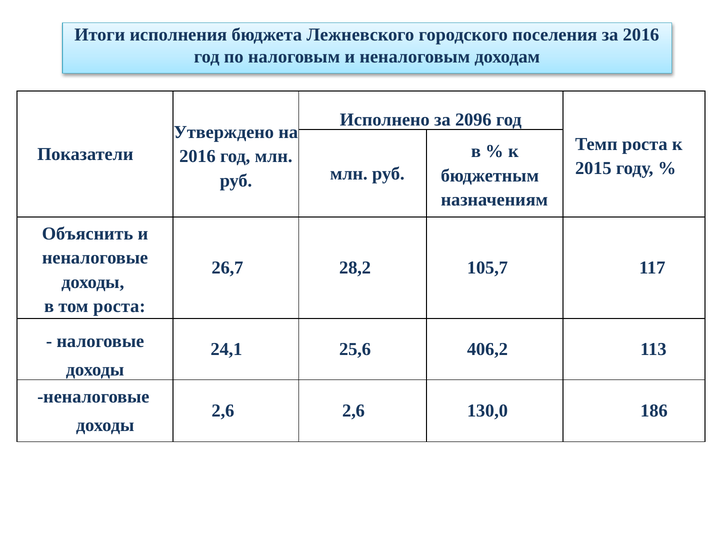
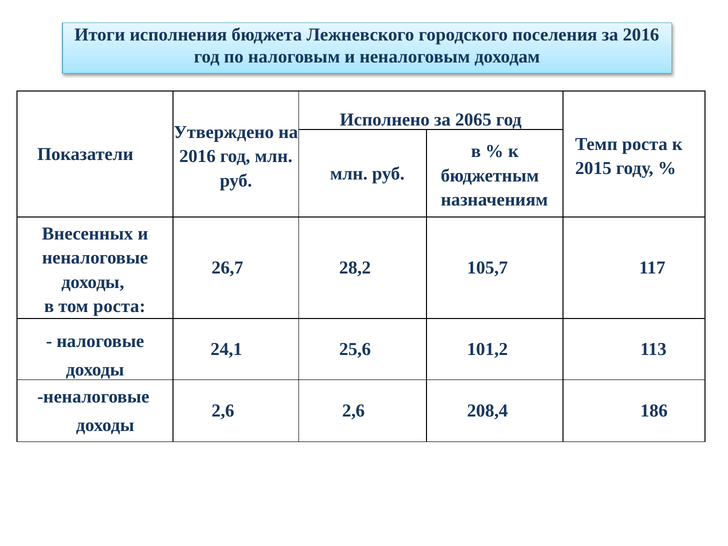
2096: 2096 -> 2065 (473, 120)
Объяснить: Объяснить -> Внесенных (88, 234)
406,2: 406,2 -> 101,2 (487, 349)
130,0: 130,0 -> 208,4 (487, 411)
